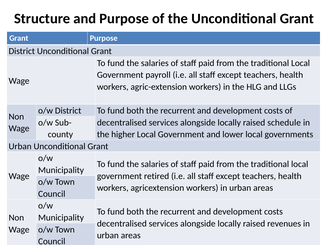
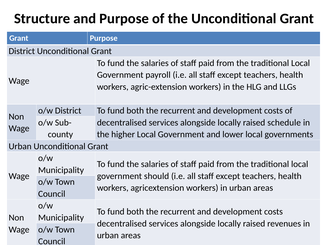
retired: retired -> should (157, 176)
